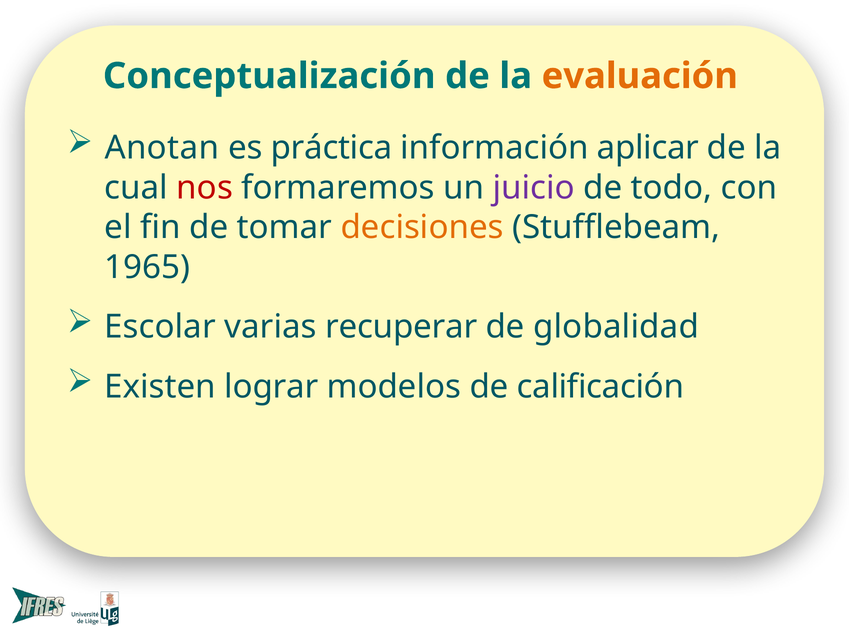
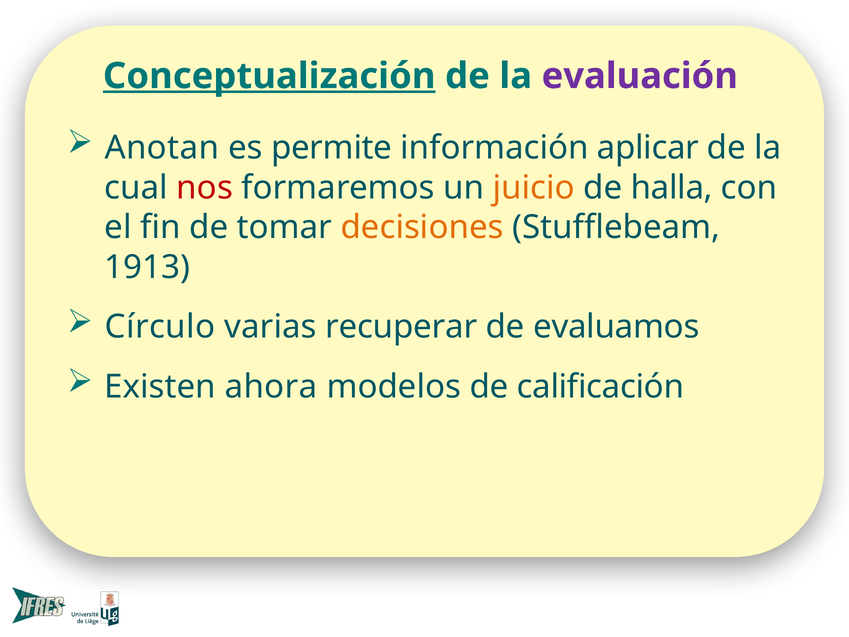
Conceptualización underline: none -> present (269, 76)
evaluación colour: orange -> purple (640, 76)
práctica: práctica -> permite (332, 148)
juicio colour: purple -> orange (534, 188)
todo: todo -> halla (672, 188)
1965: 1965 -> 1913 (147, 267)
Escolar: Escolar -> Círculo (160, 327)
globalidad: globalidad -> evaluamos (616, 327)
lograr: lograr -> ahora (271, 387)
